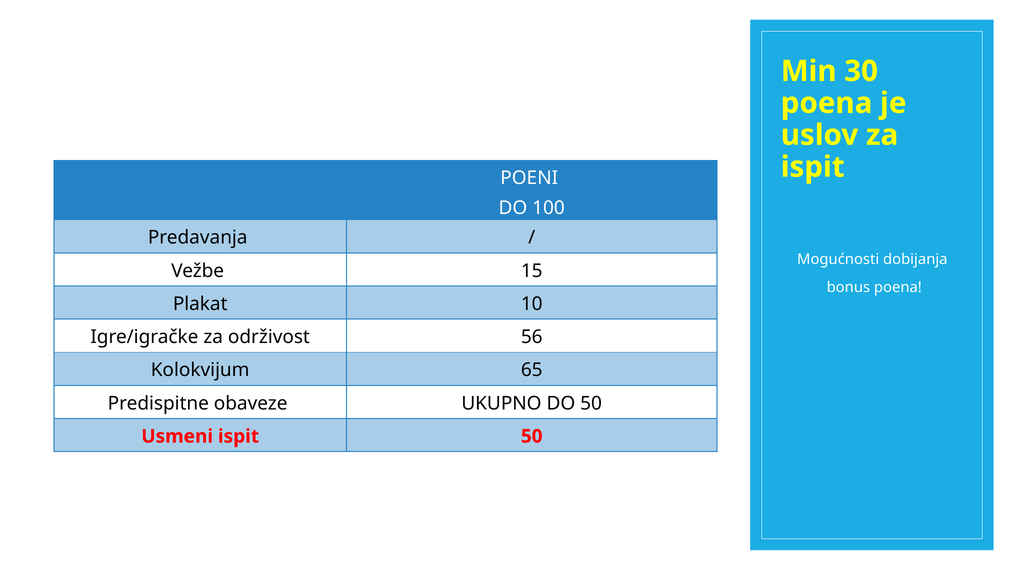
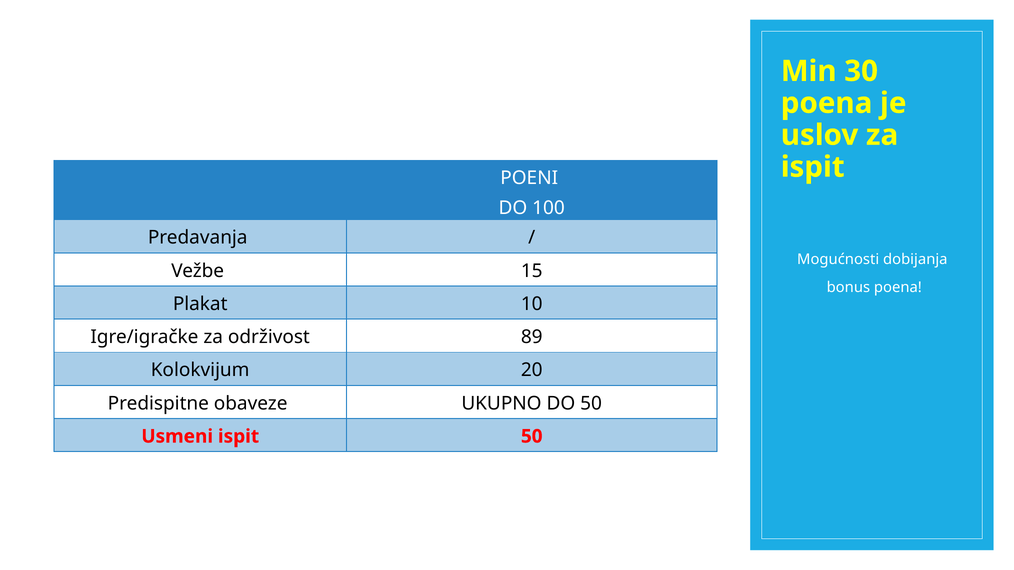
56: 56 -> 89 (532, 337)
65: 65 -> 20 (532, 370)
